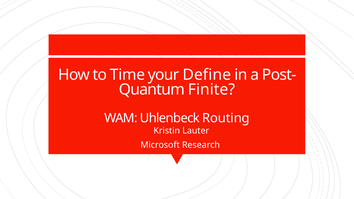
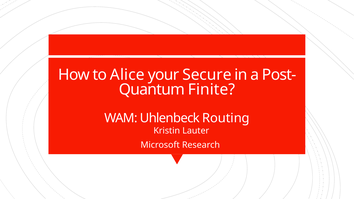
Time: Time -> Alice (127, 75)
Define: Define -> Secure (207, 75)
